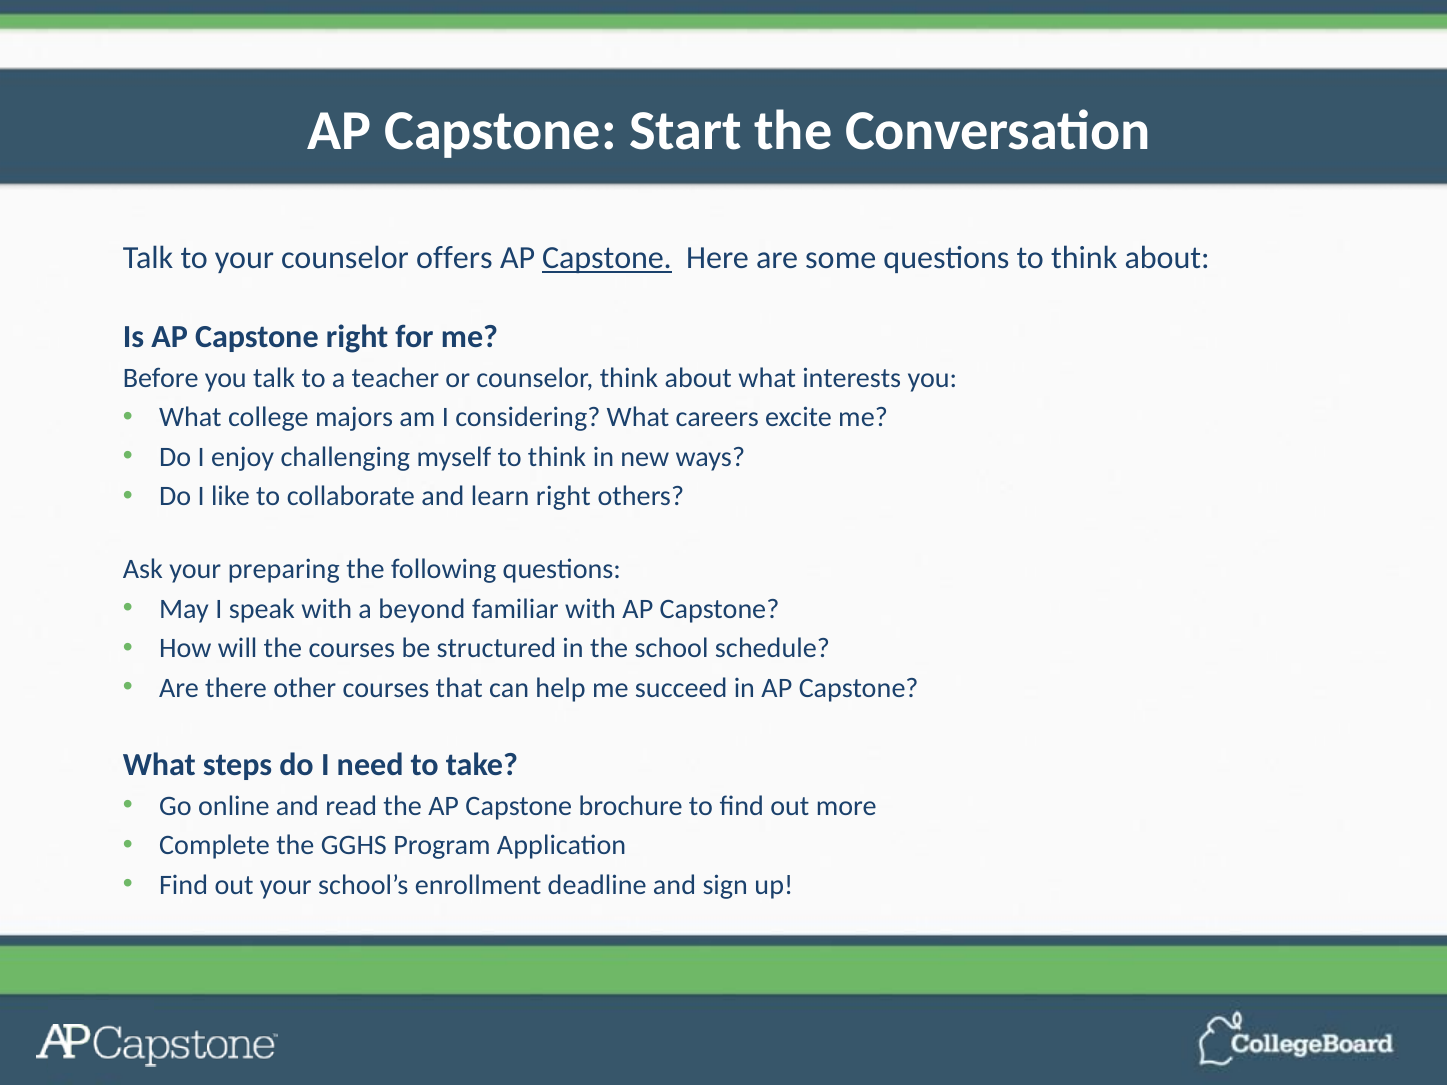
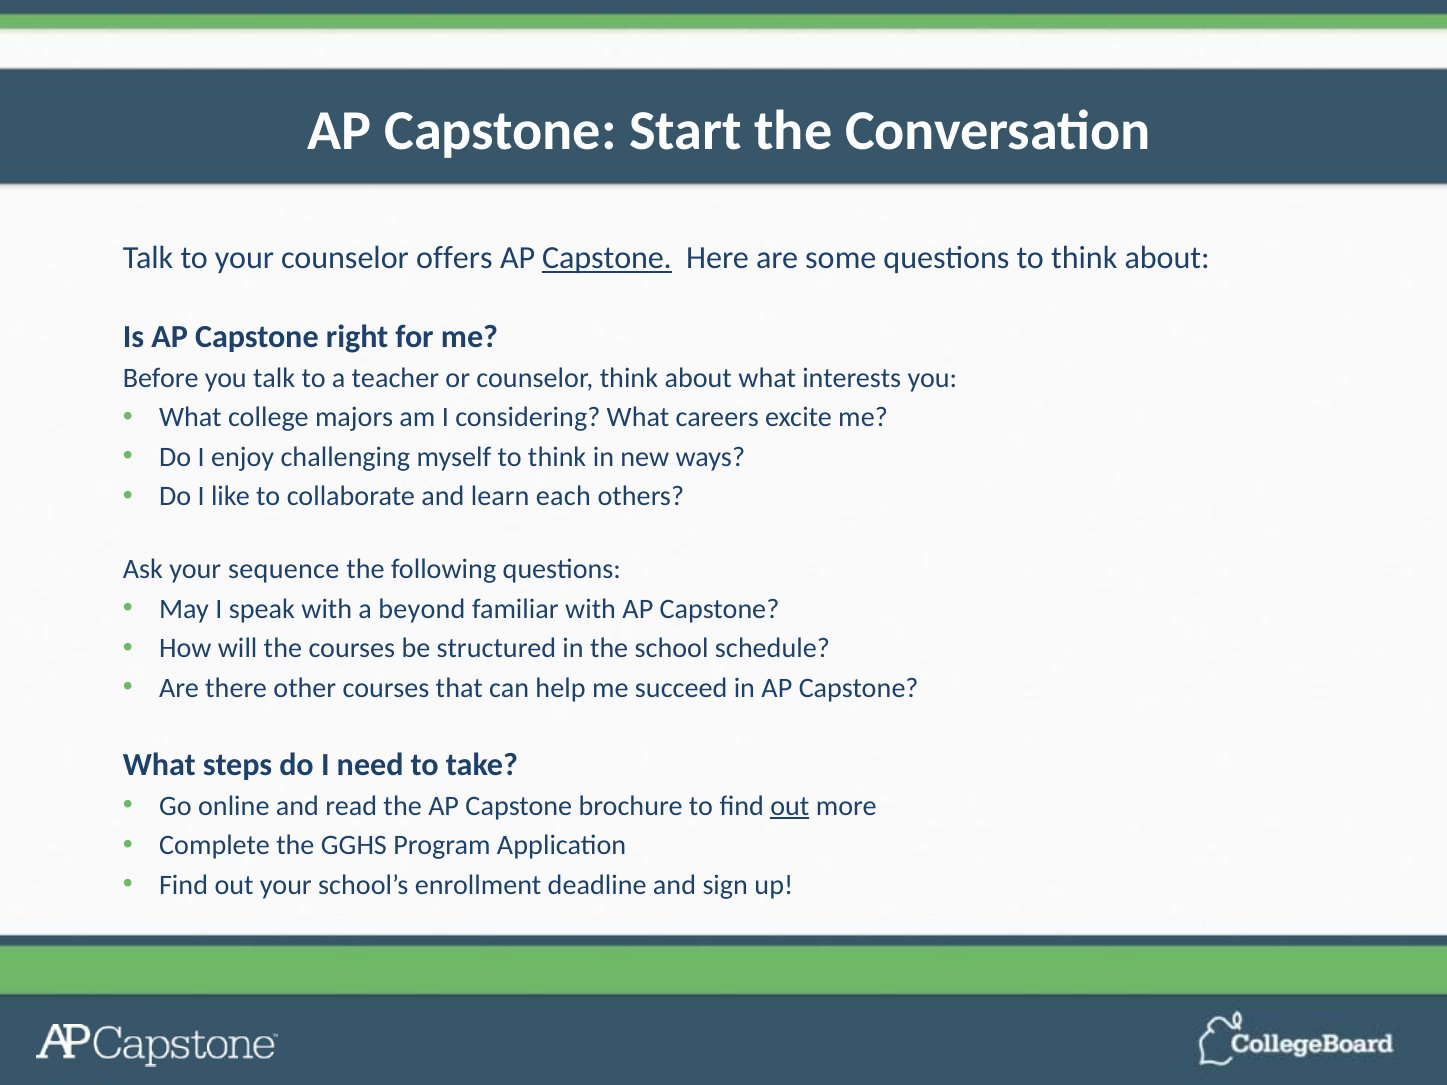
learn right: right -> each (563, 496)
preparing: preparing -> sequence (284, 570)
out underline: none -> present (790, 806)
